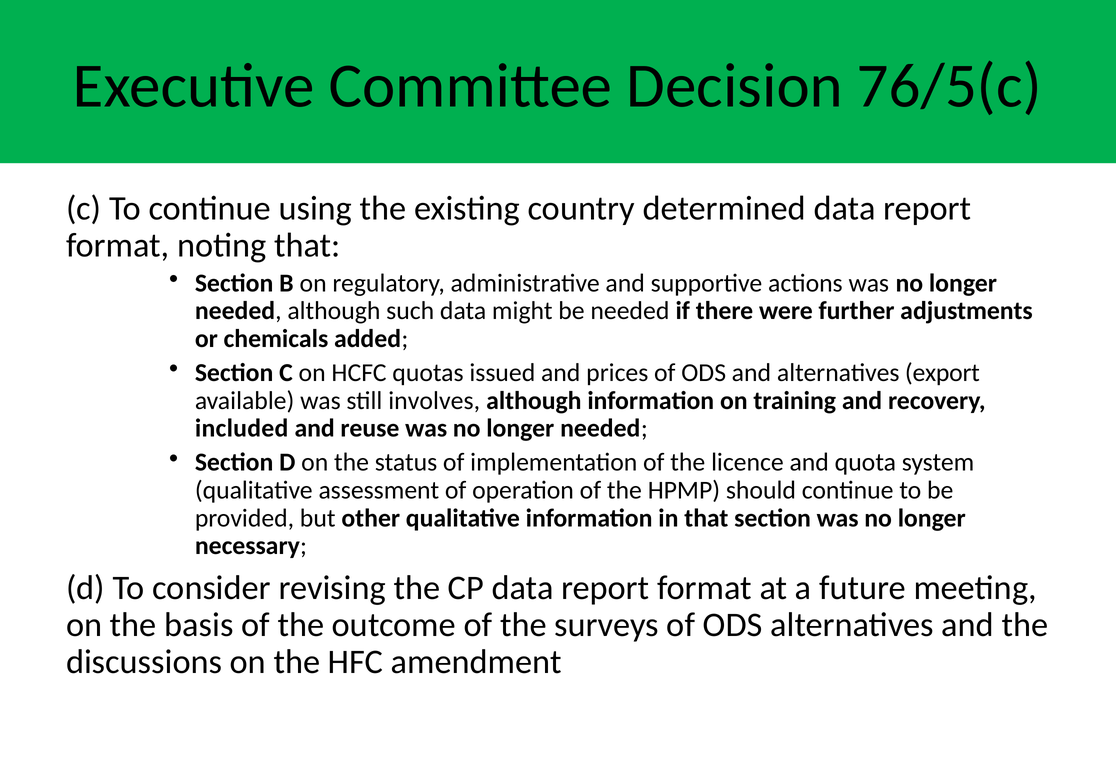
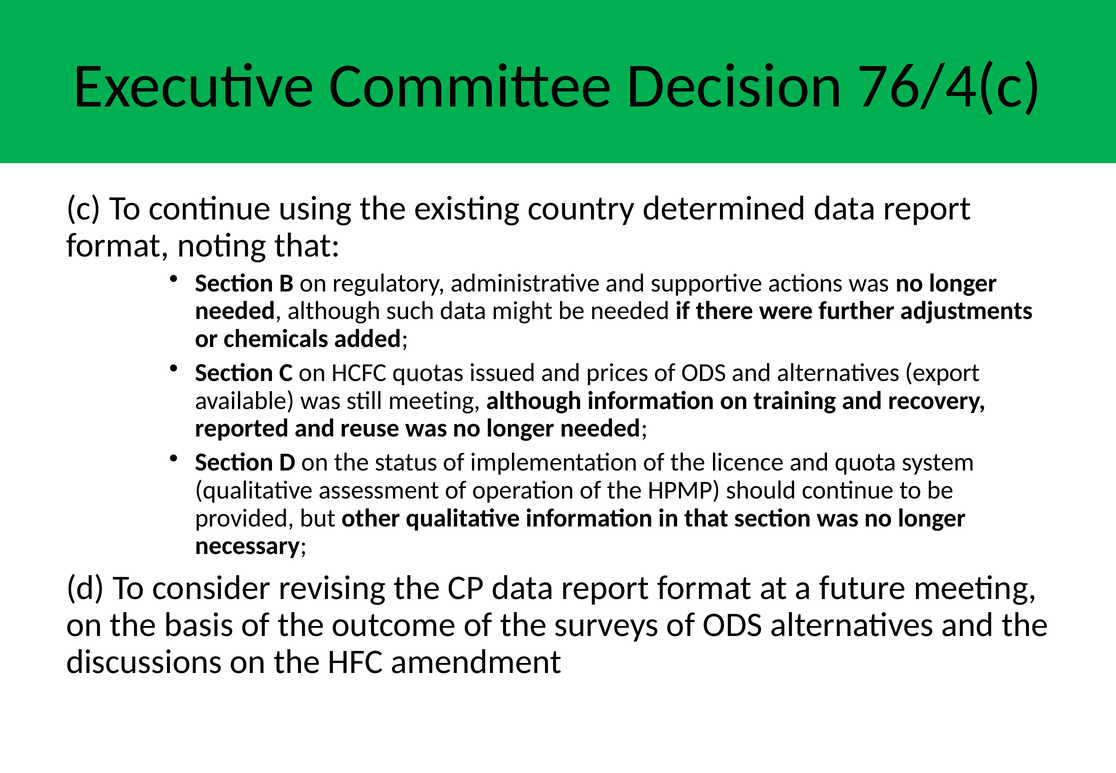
76/5(c: 76/5(c -> 76/4(c (949, 86)
still involves: involves -> meeting (434, 400)
included: included -> reported (242, 428)
